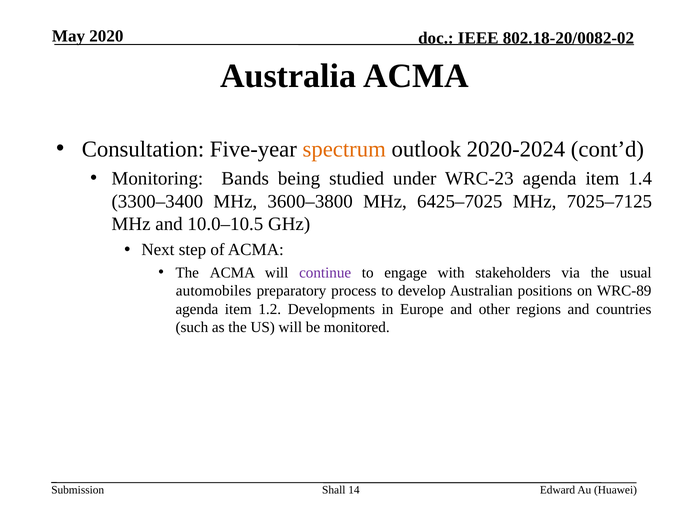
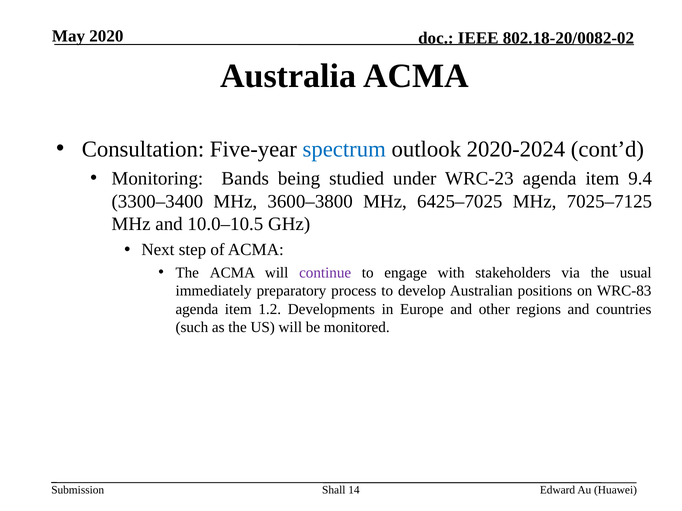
spectrum colour: orange -> blue (344, 149)
1.4: 1.4 -> 9.4 (640, 179)
automobiles: automobiles -> immediately (214, 291)
WRC‑89: WRC‑89 -> WRC‑83 (624, 291)
